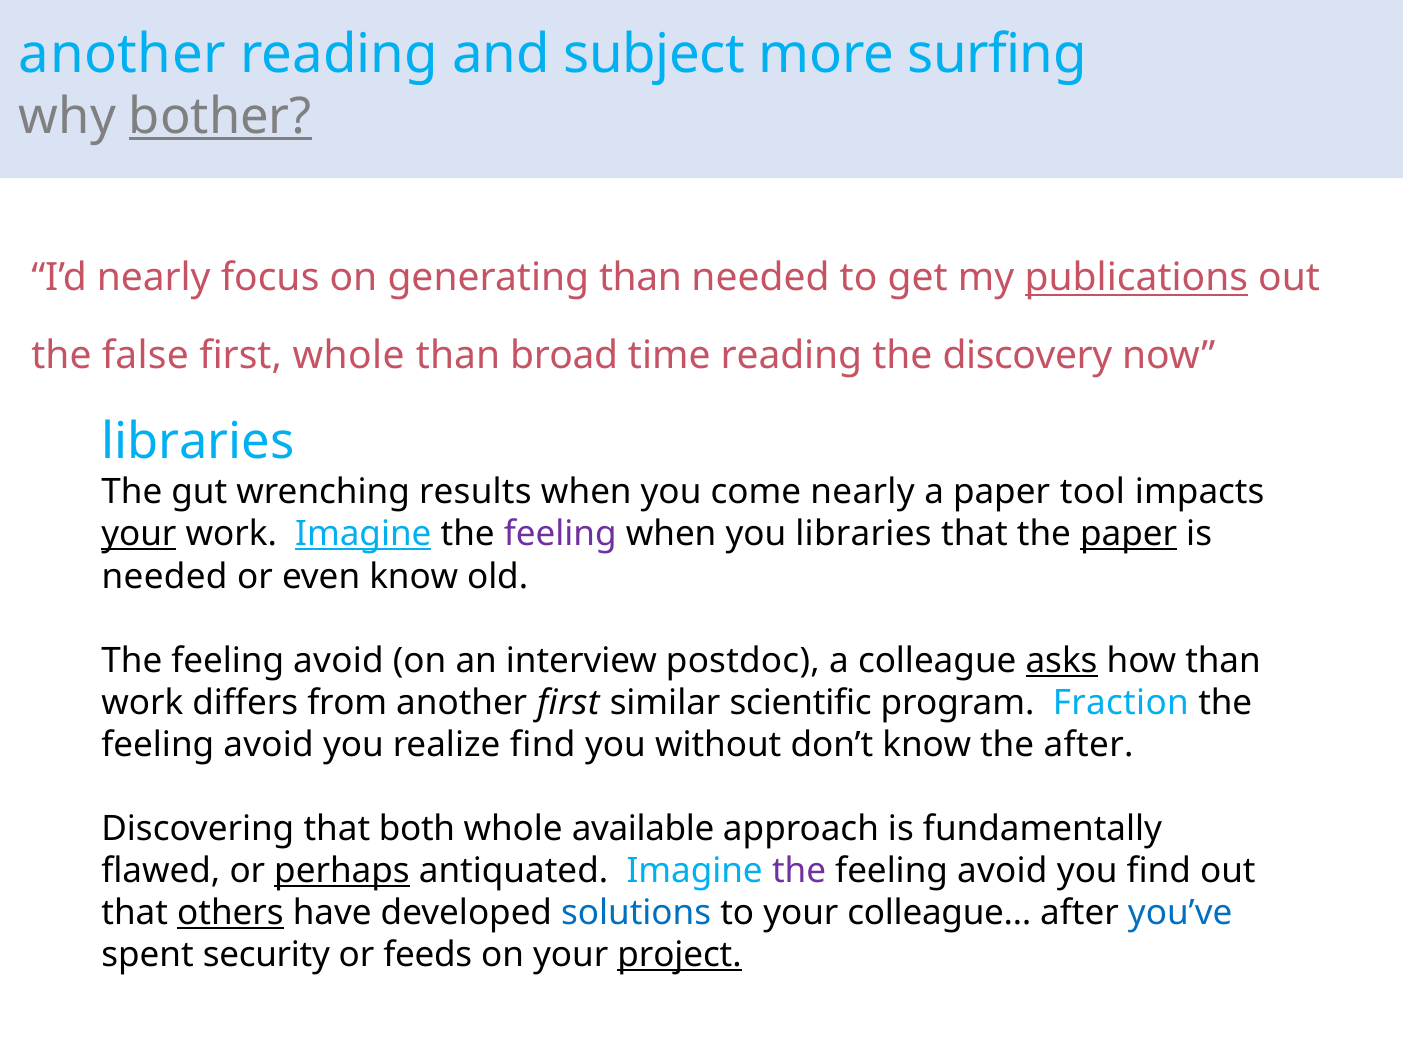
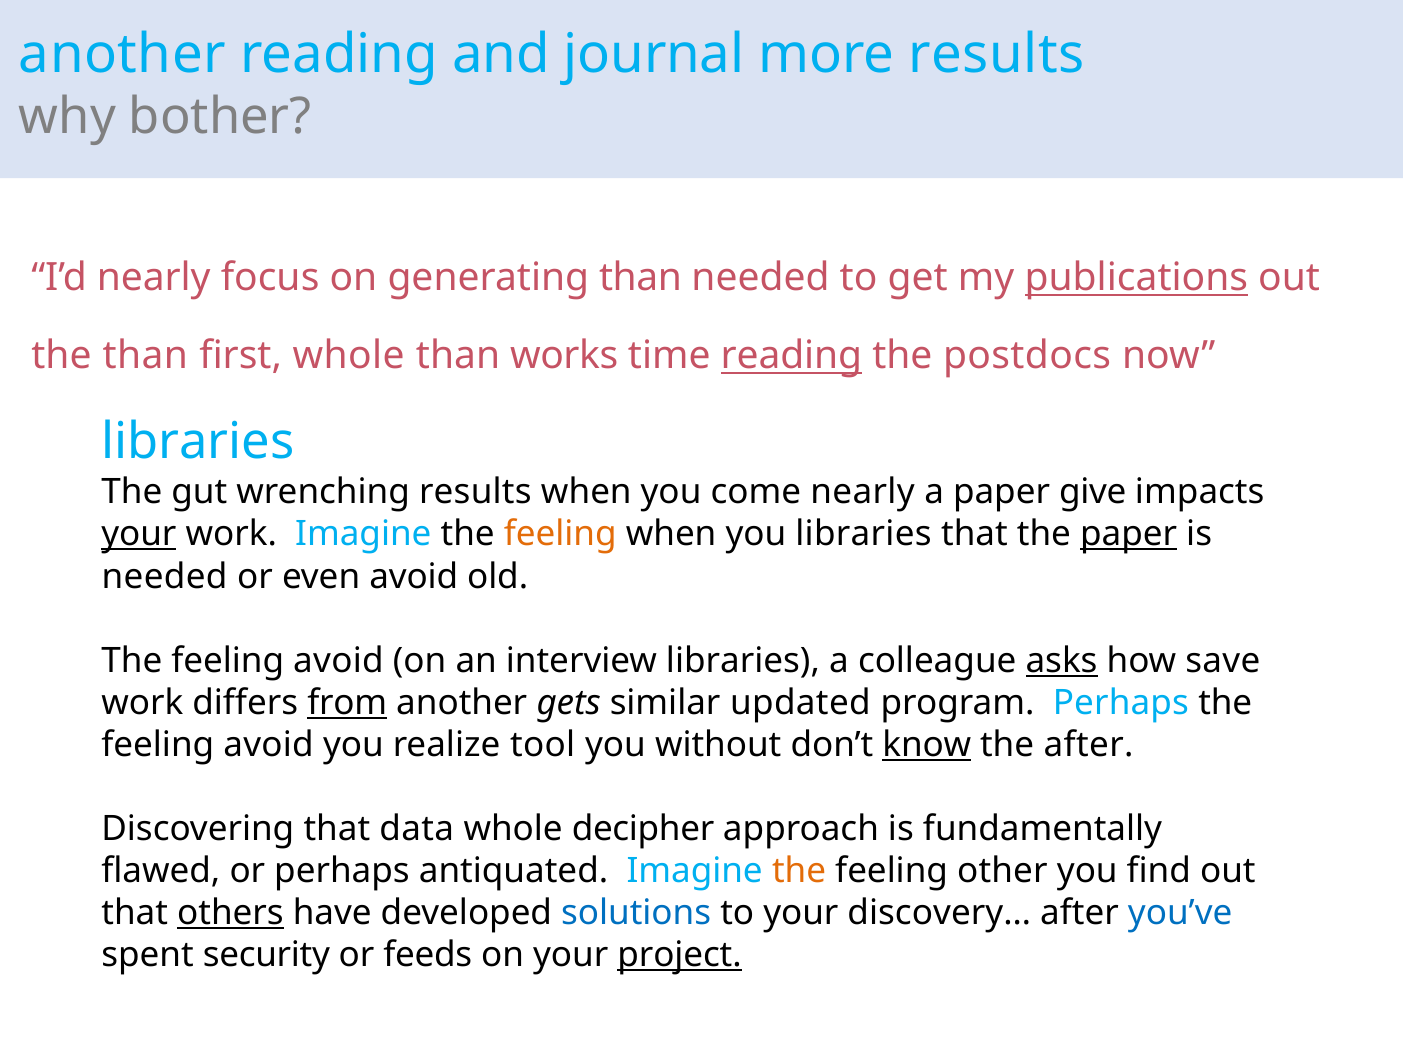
subject: subject -> journal (654, 54)
more surfing: surfing -> results (997, 54)
bother underline: present -> none (220, 117)
the false: false -> than (145, 356)
broad: broad -> works (564, 356)
reading underline: none -> present (791, 356)
discovery: discovery -> postdocs (1027, 356)
tool: tool -> give (1093, 492)
Imagine underline: present -> none (363, 534)
feeling colour: purple -> orange (560, 534)
even know: know -> avoid (414, 577)
interview postdoc: postdoc -> libraries (743, 661)
how than: than -> save (1223, 661)
from underline: none -> present (347, 703)
another first: first -> gets (569, 703)
scientific: scientific -> updated (800, 703)
program Fraction: Fraction -> Perhaps (1121, 703)
realize find: find -> tool (543, 745)
know underline: none -> present (927, 745)
both: both -> data (417, 829)
available: available -> decipher (643, 829)
perhaps underline: present -> none (342, 871)
the colour: purple -> orange (799, 871)
avoid: avoid -> other (1002, 871)
colleague…: colleague… -> discovery… (939, 913)
